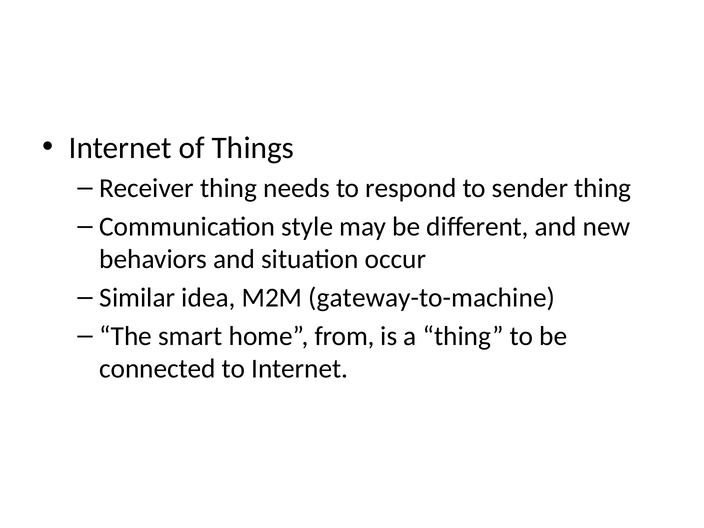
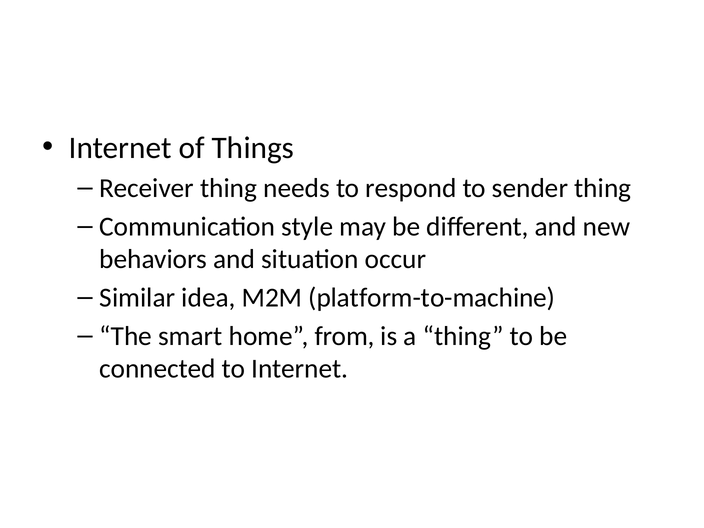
gateway-to-machine: gateway-to-machine -> platform-to-machine (432, 298)
